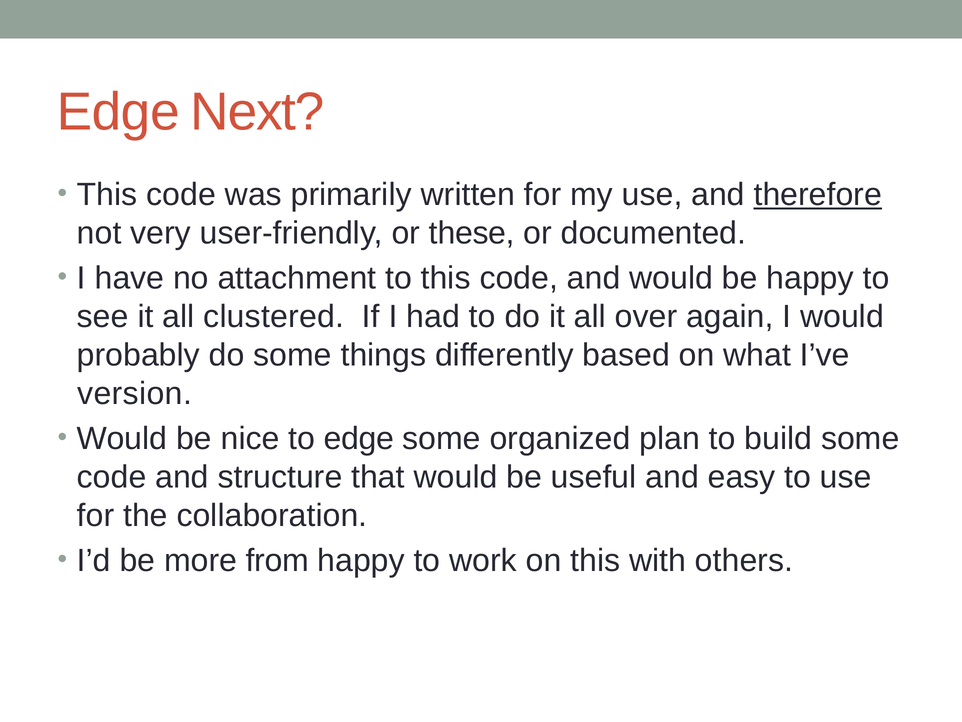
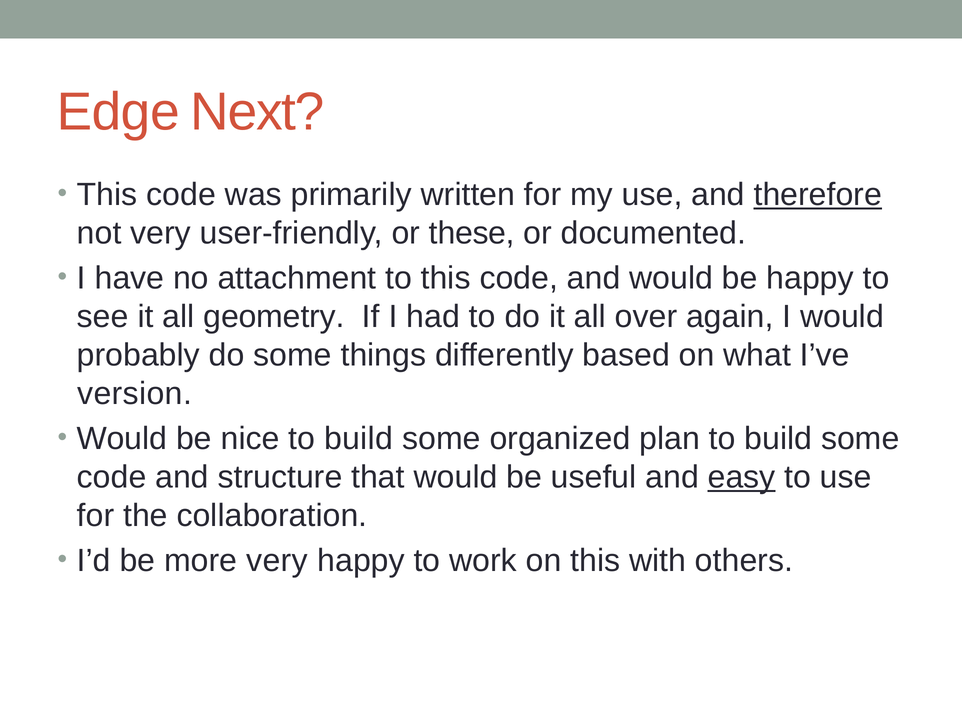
clustered: clustered -> geometry (274, 316)
nice to edge: edge -> build (359, 438)
easy underline: none -> present (742, 477)
more from: from -> very (277, 560)
